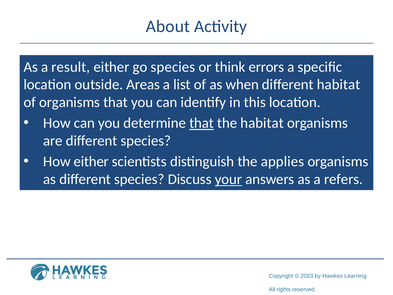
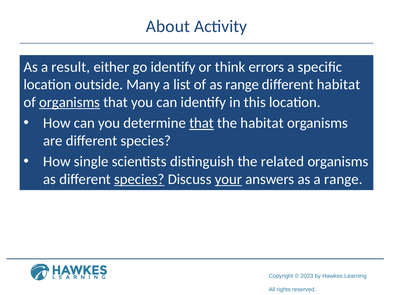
go species: species -> identify (173, 67)
Areas: Areas -> Many (143, 85)
as when: when -> range (242, 85)
organisms underline: none -> present (70, 102)
How either: either -> single (91, 161)
applies: applies -> related (283, 161)
species underline: none -> present (139, 179)
a refers: refers -> range (343, 179)
